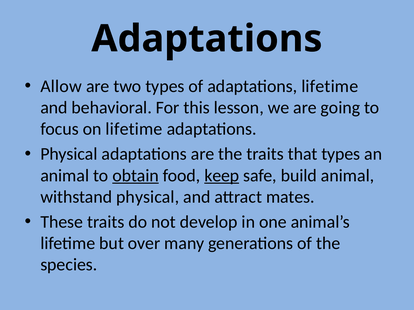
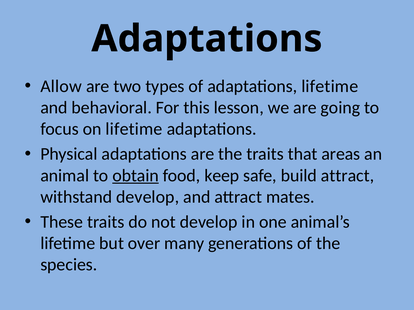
that types: types -> areas (341, 154)
keep underline: present -> none (222, 176)
build animal: animal -> attract (348, 176)
withstand physical: physical -> develop (148, 197)
